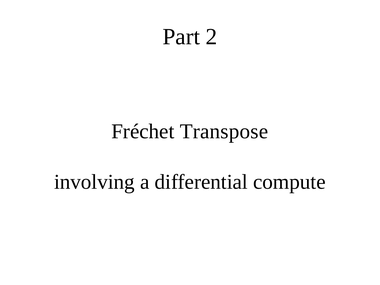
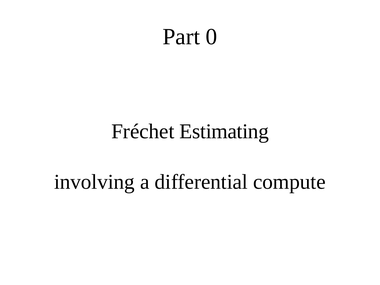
2: 2 -> 0 (211, 37)
Transpose: Transpose -> Estimating (224, 131)
